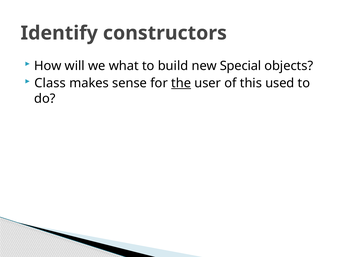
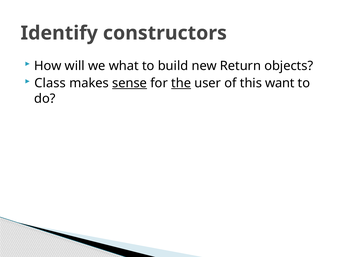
Special: Special -> Return (240, 66)
sense underline: none -> present (130, 83)
used: used -> want (280, 83)
